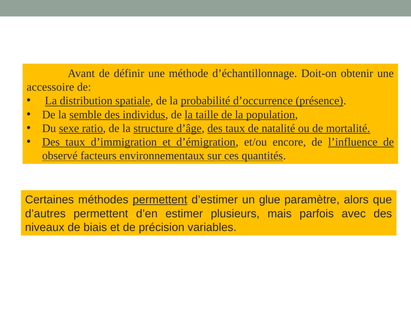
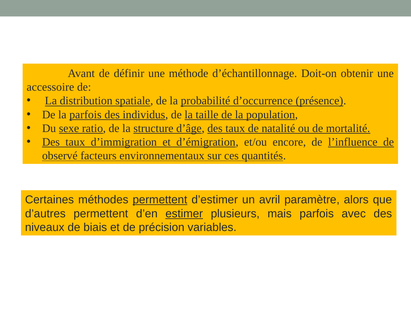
la semble: semble -> parfois (85, 114)
glue: glue -> avril (270, 199)
estimer underline: none -> present (184, 213)
